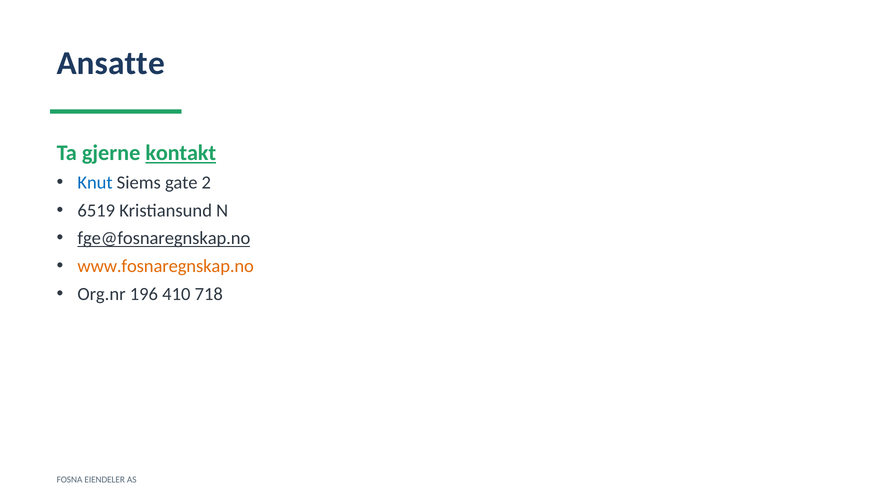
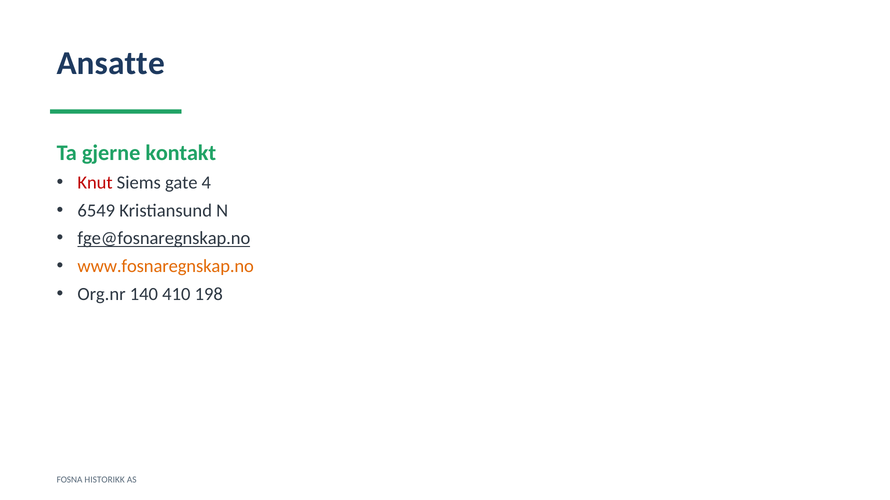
kontakt underline: present -> none (181, 153)
Knut colour: blue -> red (95, 183)
2: 2 -> 4 (206, 183)
6519: 6519 -> 6549 (96, 211)
196: 196 -> 140 (144, 294)
718: 718 -> 198 (209, 294)
EIENDELER: EIENDELER -> HISTORIKK (105, 480)
